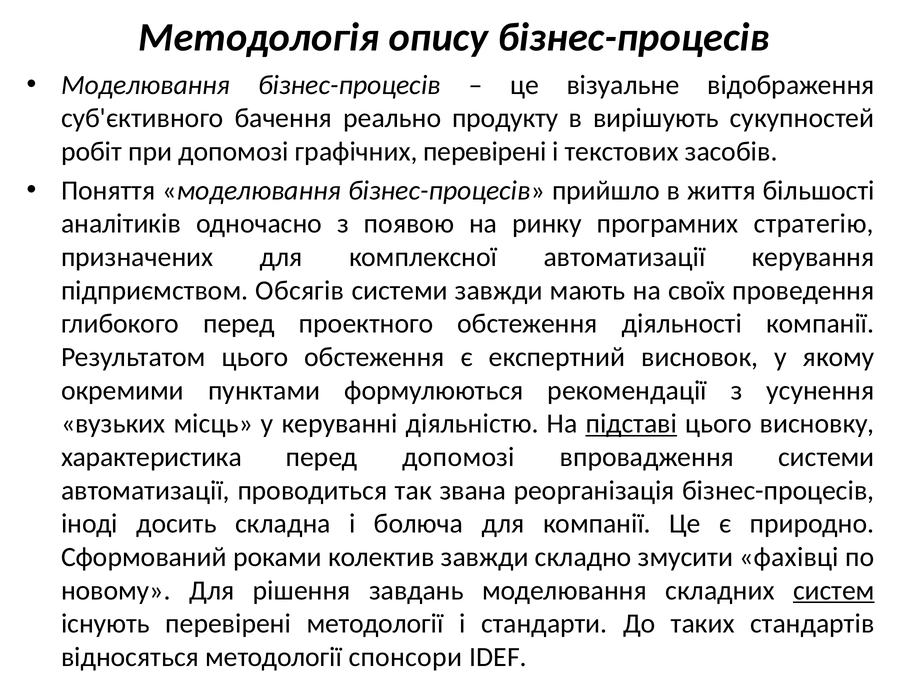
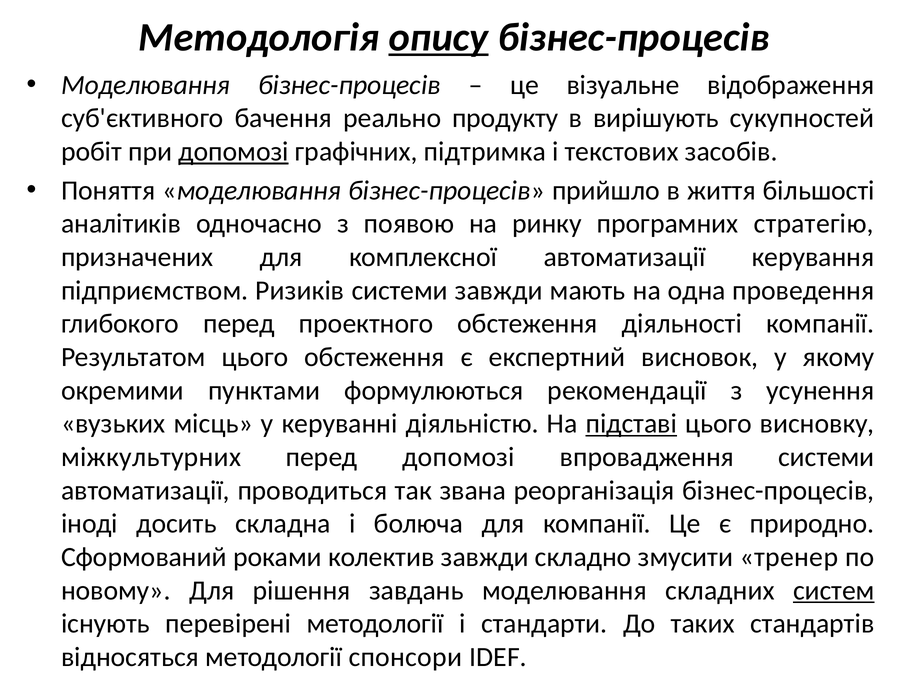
опису underline: none -> present (439, 37)
допомозі underline: none -> present (234, 151)
графічних перевірені: перевірені -> підтримка (485, 151)
Обсягів: Обсягів -> Ризиків (300, 290)
своїх: своїх -> одна (697, 290)
характеристика: характеристика -> міжкультурних (151, 457)
фахівці: фахівці -> тренер (789, 557)
